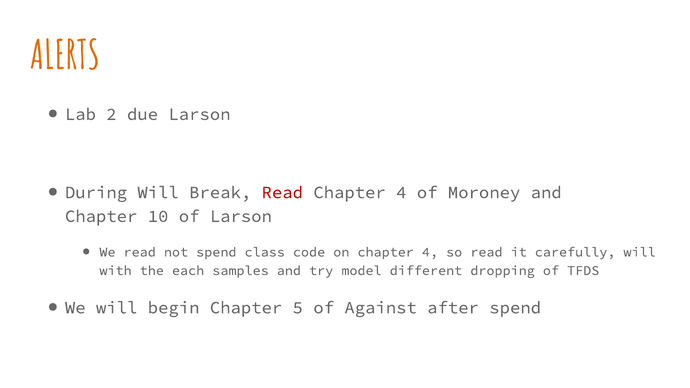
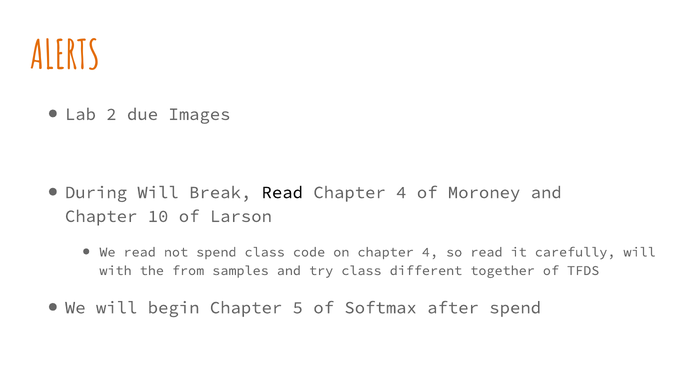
due Larson: Larson -> Images (199, 114)
Read colour: red -> black (282, 193)
each: each -> from (188, 271)
try model: model -> class (361, 271)
dropping: dropping -> together (503, 271)
Against: Against -> Softmax (381, 308)
